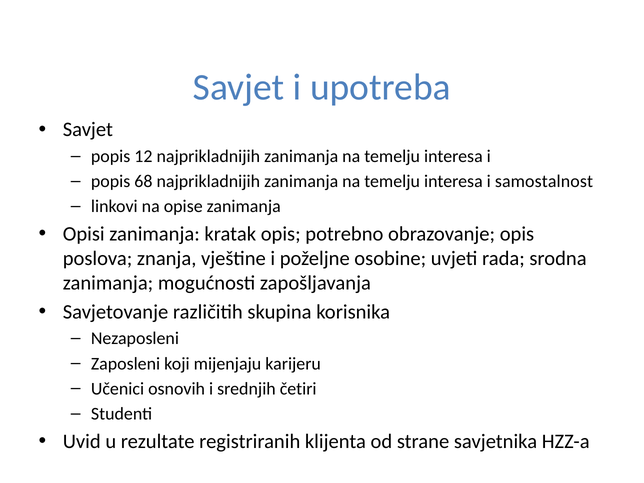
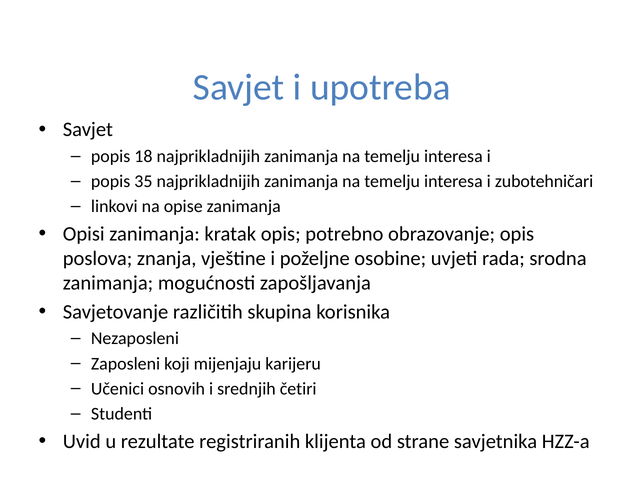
12: 12 -> 18 (143, 156)
68: 68 -> 35 (143, 181)
samostalnost: samostalnost -> zubotehničari (544, 181)
